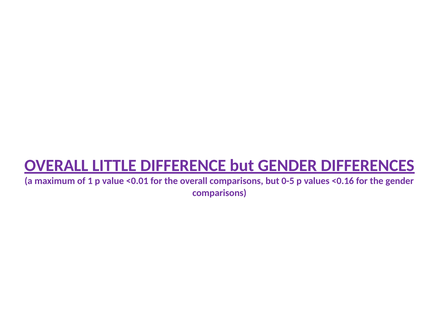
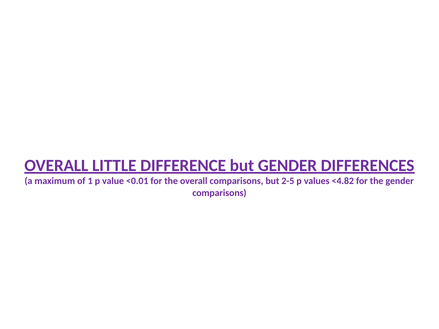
0-5: 0-5 -> 2-5 (288, 181)
<0.16: <0.16 -> <4.82 (343, 181)
